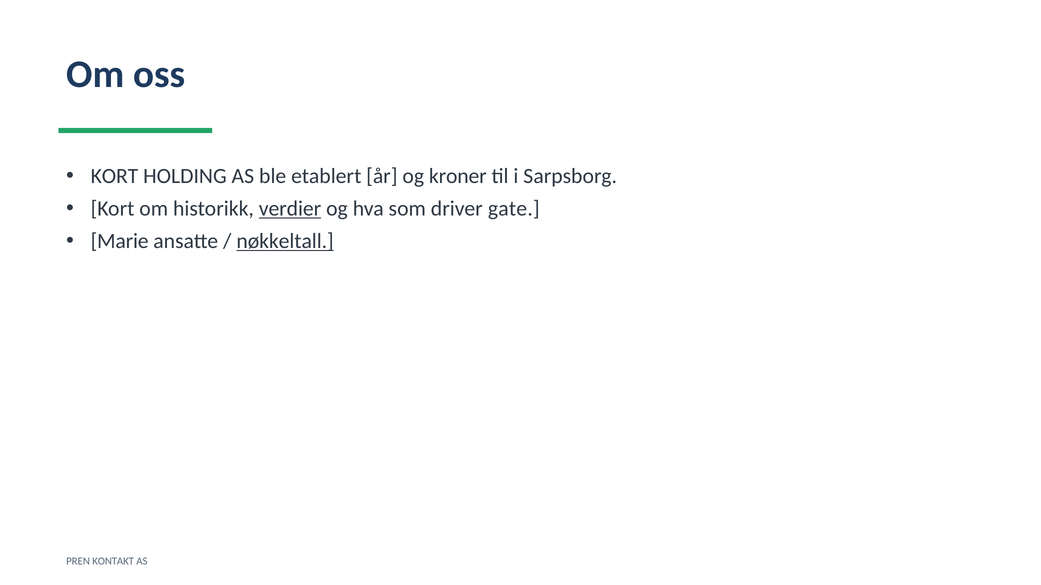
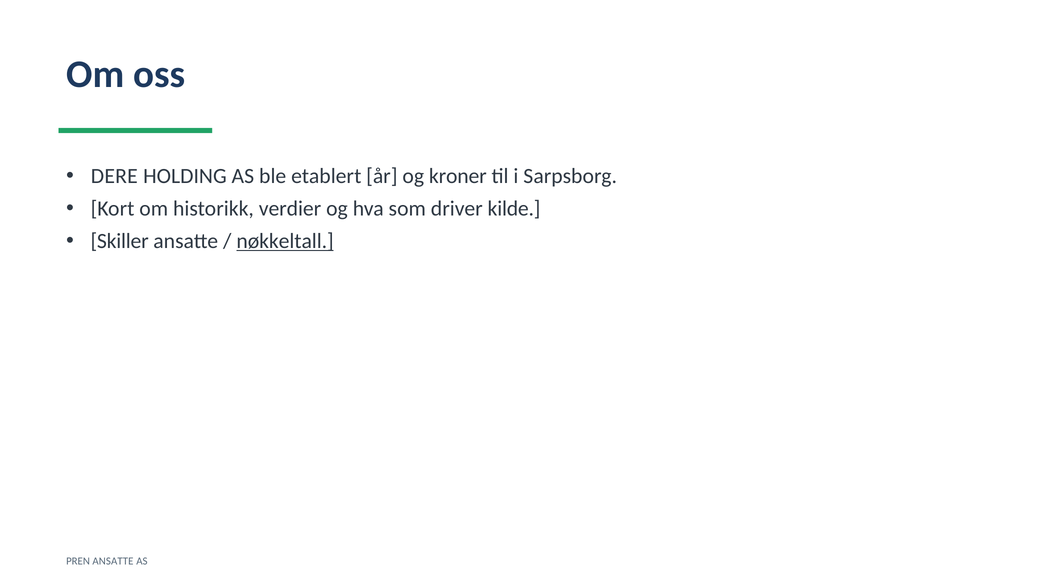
KORT: KORT -> DERE (114, 176)
verdier underline: present -> none (290, 209)
gate: gate -> kilde (514, 209)
Marie: Marie -> Skiller (120, 241)
PREN KONTAKT: KONTAKT -> ANSATTE (113, 562)
